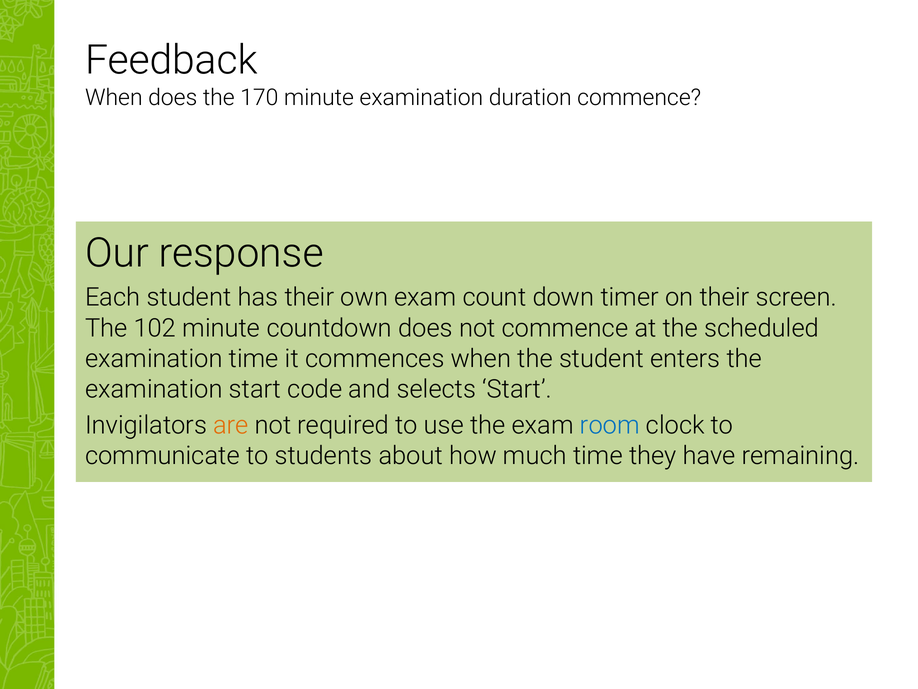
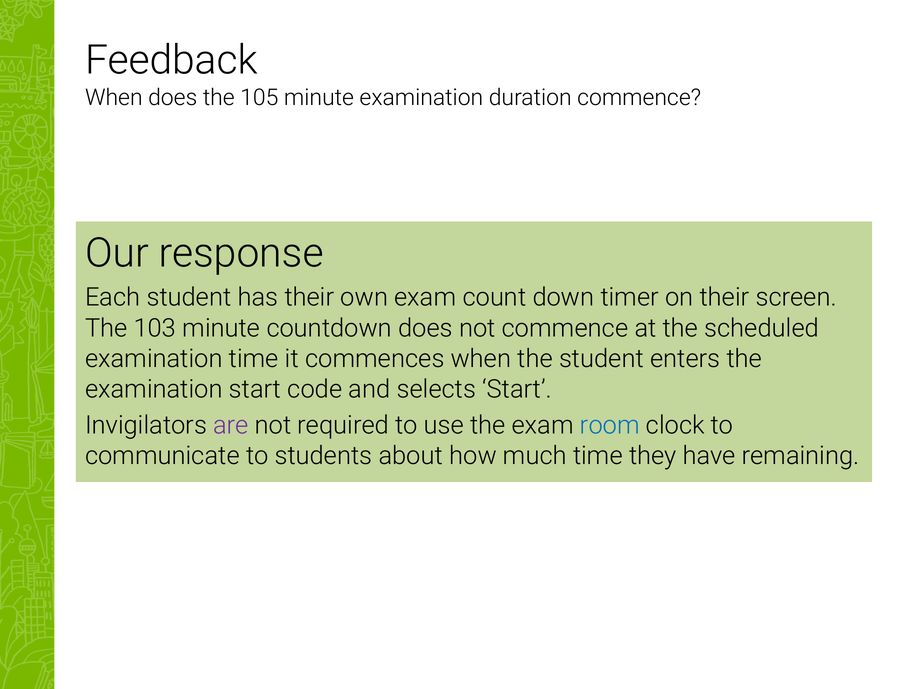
170: 170 -> 105 (259, 97)
102: 102 -> 103 (155, 328)
are colour: orange -> purple (231, 425)
